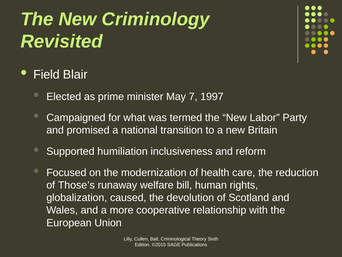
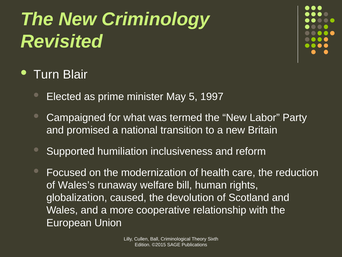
Field: Field -> Turn (46, 74)
7: 7 -> 5 (193, 96)
Those’s: Those’s -> Wales’s (76, 185)
